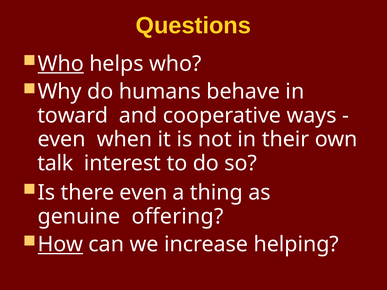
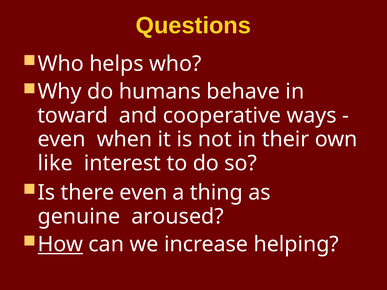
Who underline: present -> none (61, 64)
talk: talk -> like (55, 163)
offering: offering -> aroused (178, 217)
